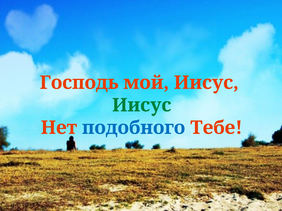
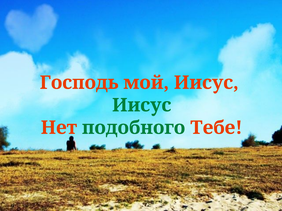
подобного colour: blue -> green (134, 128)
